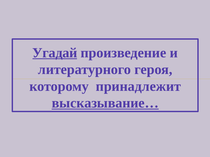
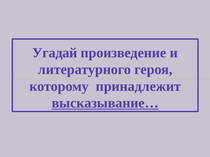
Угадай underline: present -> none (55, 53)
